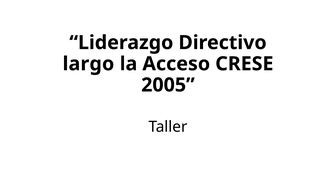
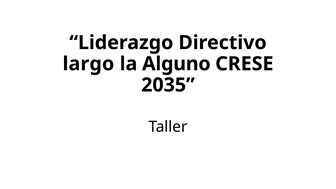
Acceso: Acceso -> Alguno (176, 64)
2005: 2005 -> 2035 (168, 85)
